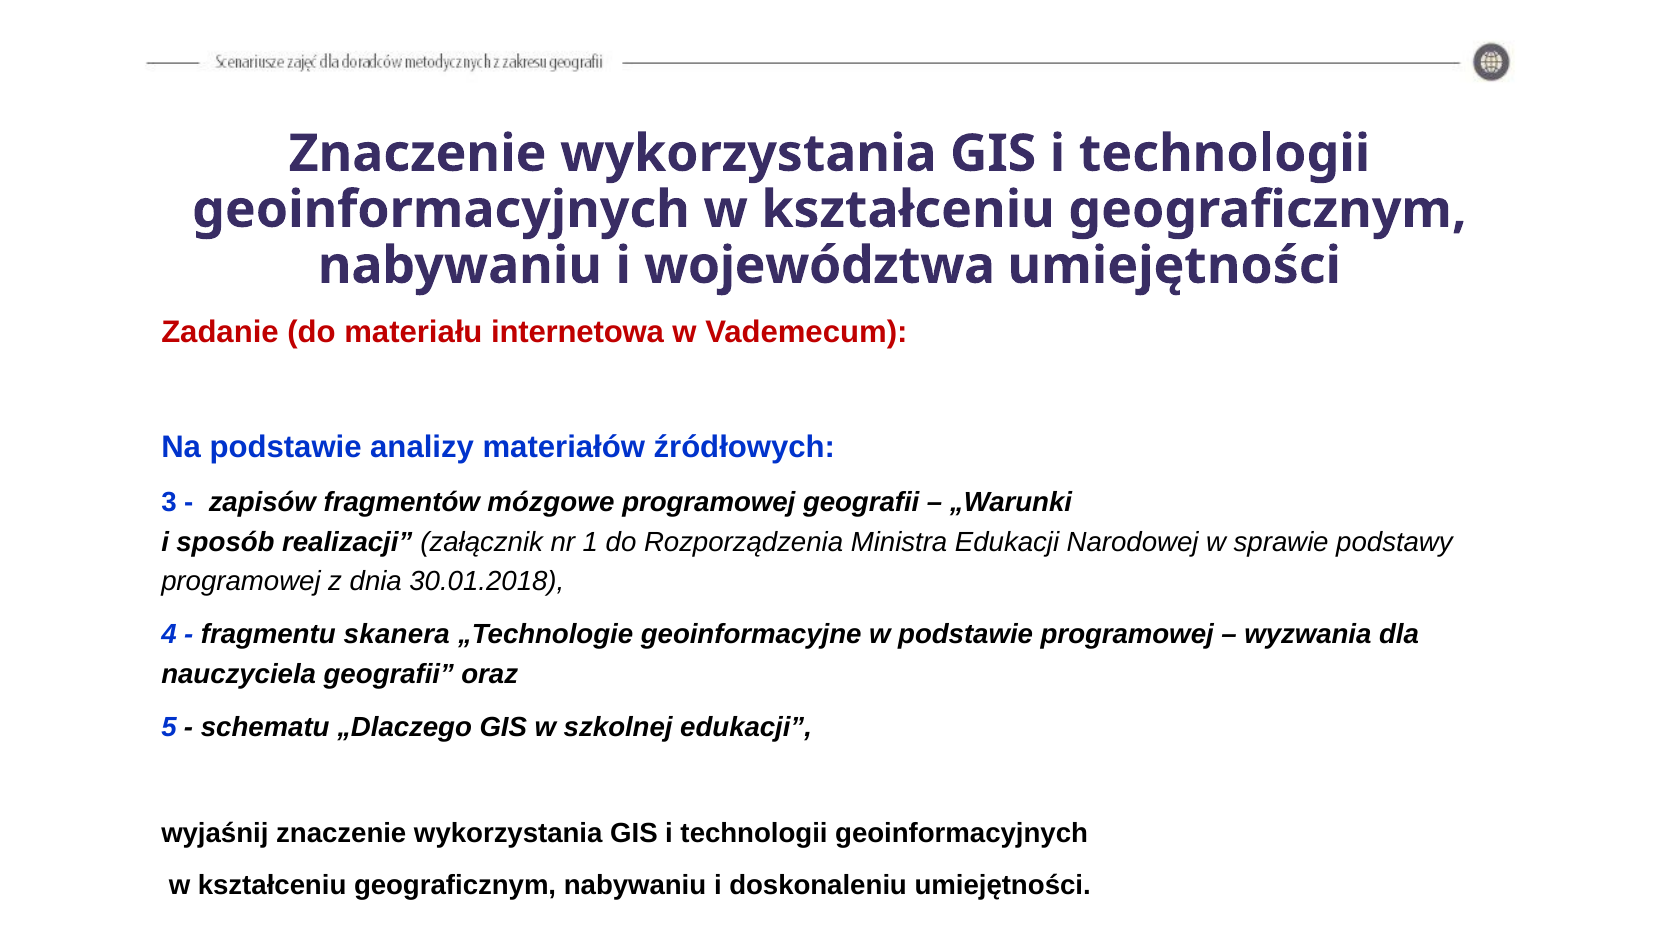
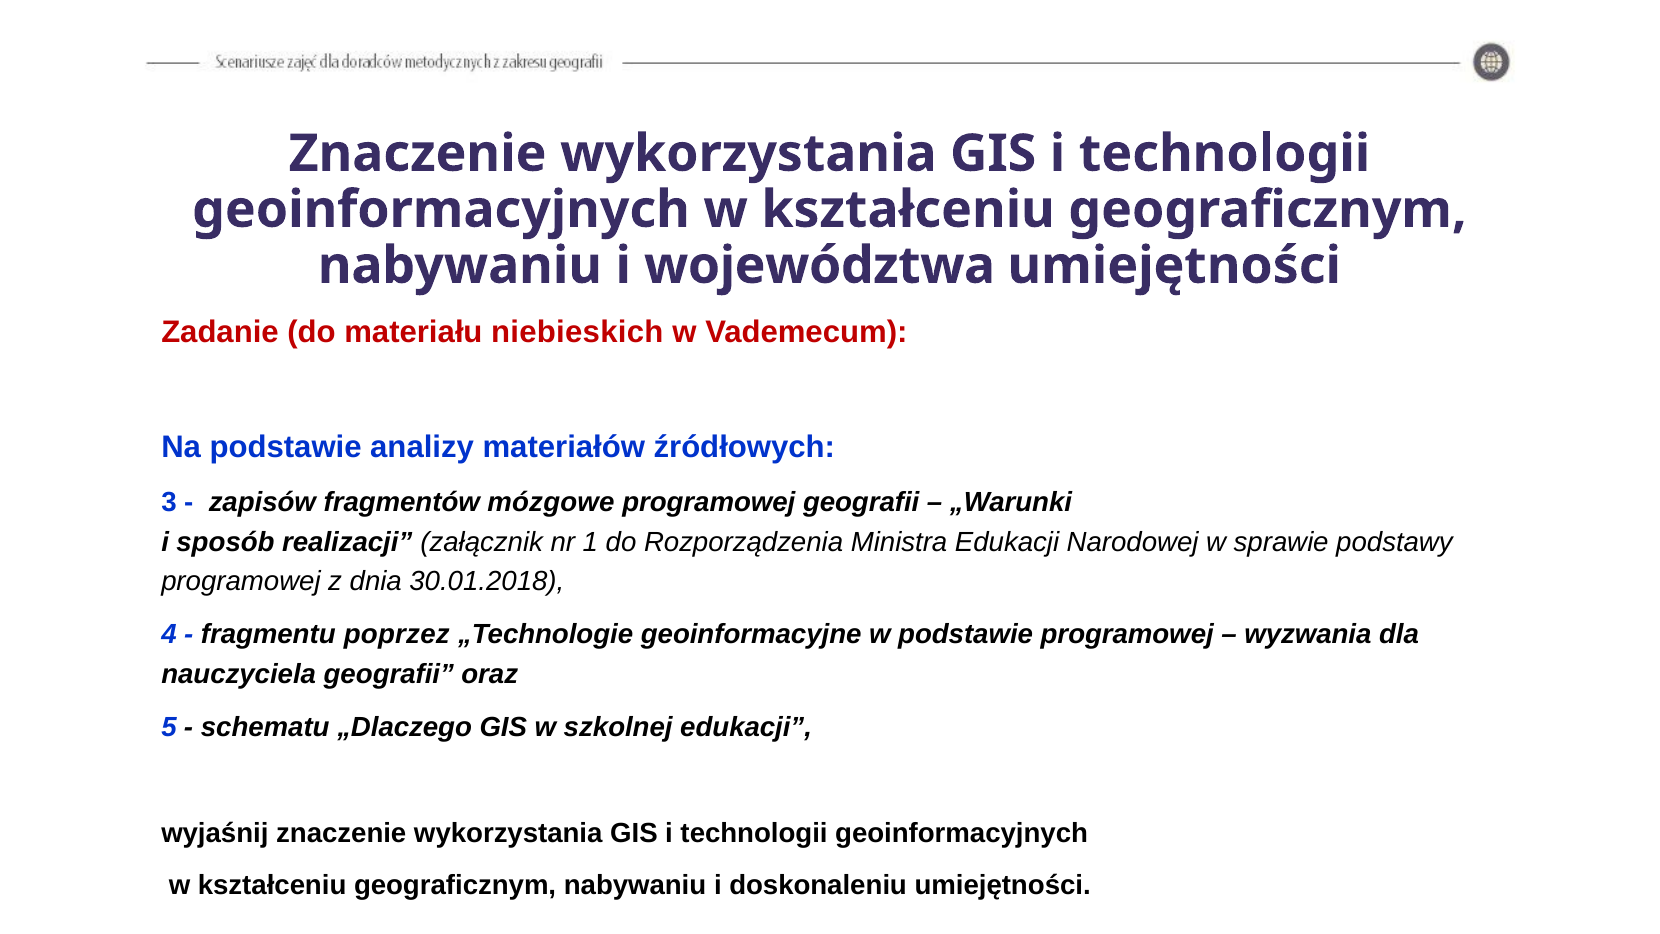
internetowa: internetowa -> niebieskich (577, 332)
skanera: skanera -> poprzez (397, 634)
